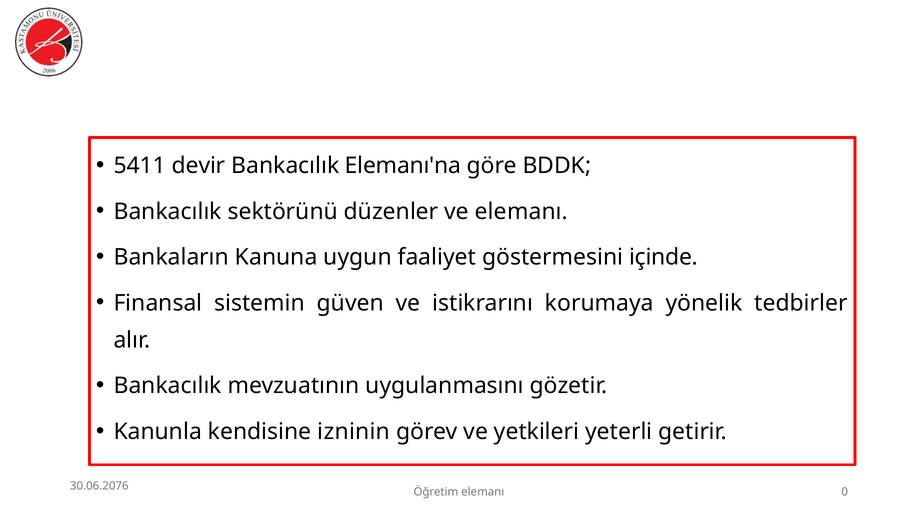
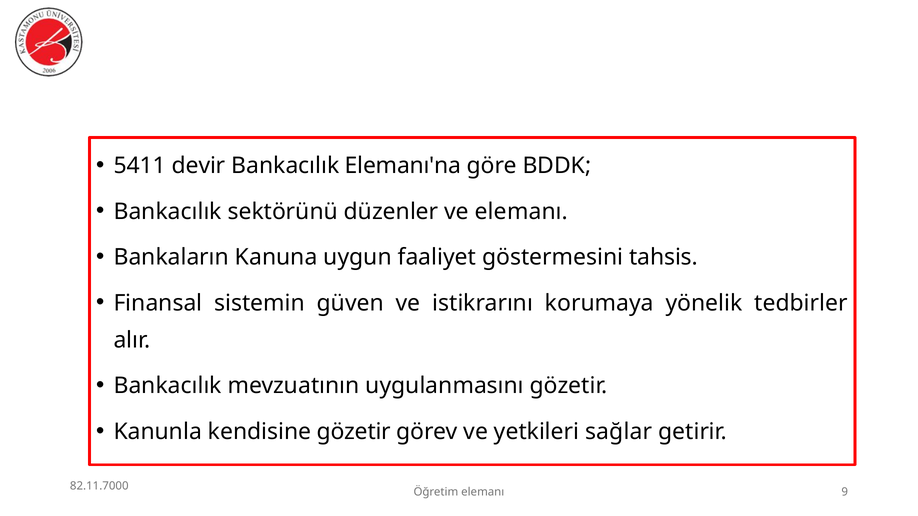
içinde: içinde -> tahsis (663, 257)
kendisine izninin: izninin -> gözetir (354, 432)
yeterli: yeterli -> sağlar (619, 432)
30.06.2076: 30.06.2076 -> 82.11.7000 (99, 486)
0: 0 -> 9 (845, 492)
